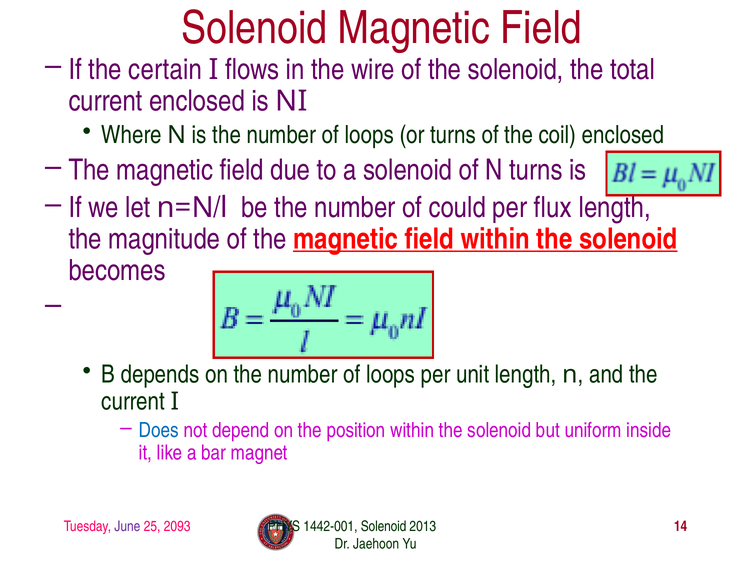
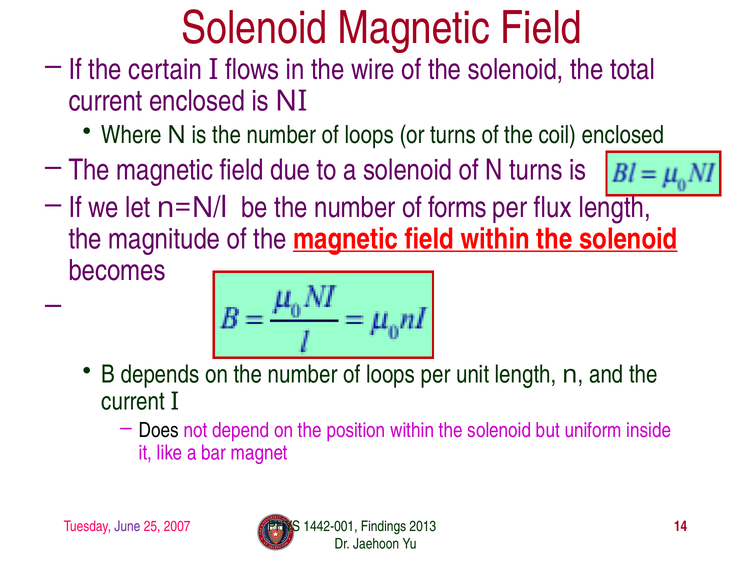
could: could -> forms (457, 208)
Does colour: blue -> black (159, 431)
2093: 2093 -> 2007 (177, 527)
1442-001 Solenoid: Solenoid -> Findings (383, 527)
